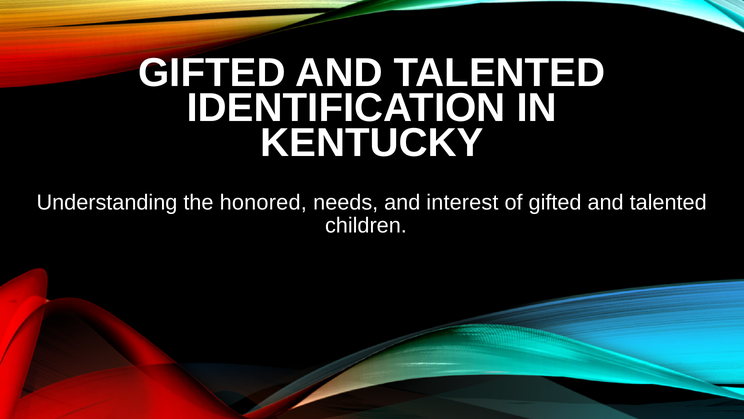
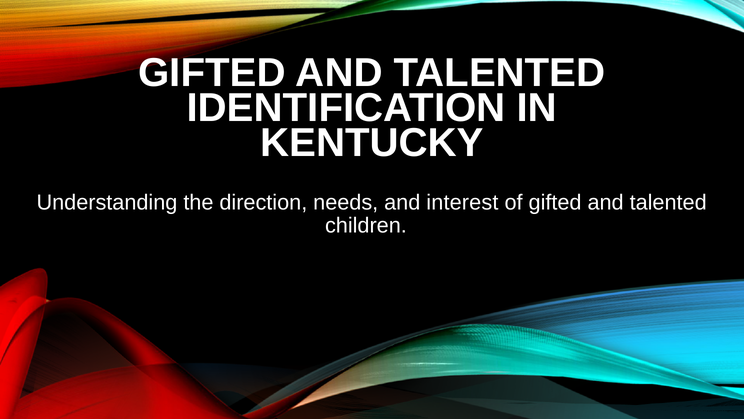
honored: honored -> direction (263, 202)
